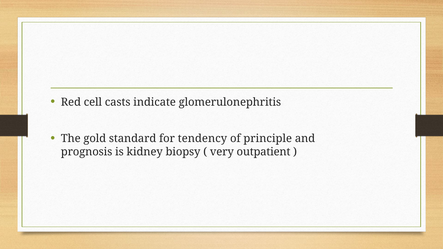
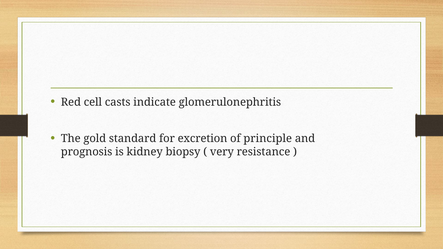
tendency: tendency -> excretion (202, 139)
outpatient: outpatient -> resistance (263, 152)
